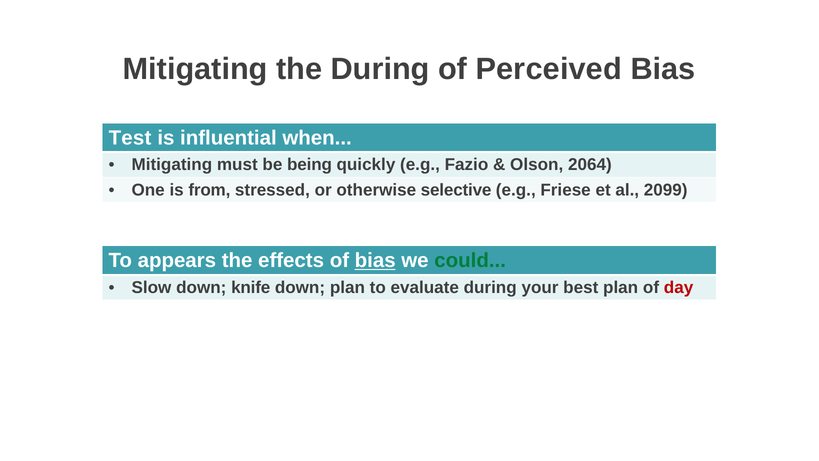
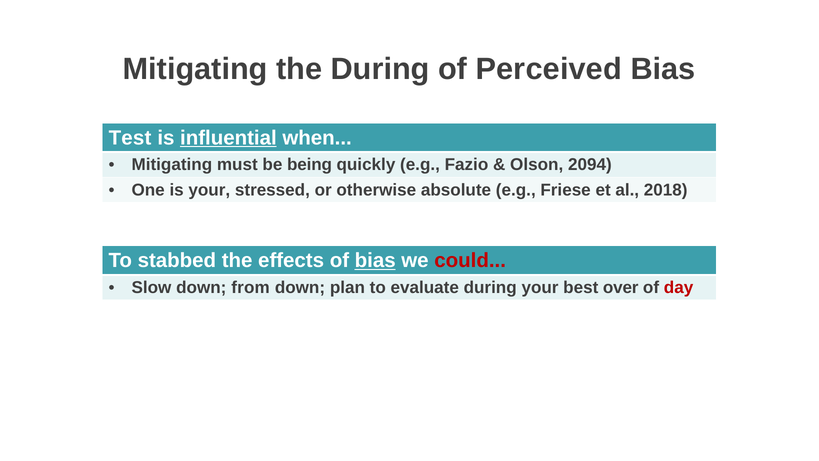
influential underline: none -> present (228, 138)
2064: 2064 -> 2094 (590, 165)
is from: from -> your (209, 190)
selective: selective -> absolute (456, 190)
2099: 2099 -> 2018 (666, 190)
appears: appears -> stabbed (177, 261)
could colour: green -> red (470, 261)
knife: knife -> from (251, 288)
best plan: plan -> over (621, 288)
